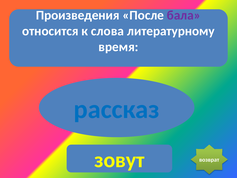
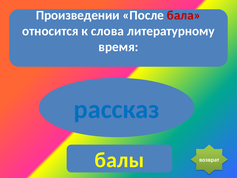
Произведения: Произведения -> Произведении (78, 15)
бала colour: purple -> red (184, 15)
зовут: зовут -> балы (119, 160)
